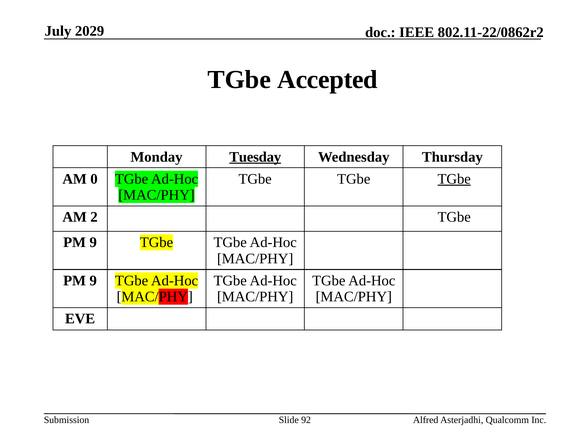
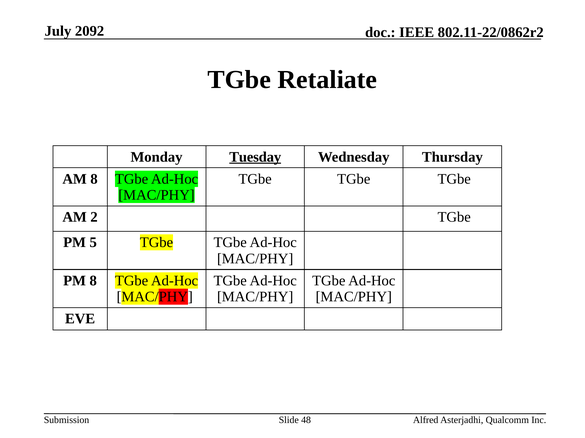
2029: 2029 -> 2092 (90, 31)
Accepted: Accepted -> Retaliate (327, 80)
AM 0: 0 -> 8 (94, 179)
TGbe underline: present -> none (454, 179)
9: 9 -> 5 (93, 243)
9: 9 -> 8 (93, 281)
92: 92 -> 48 (306, 421)
